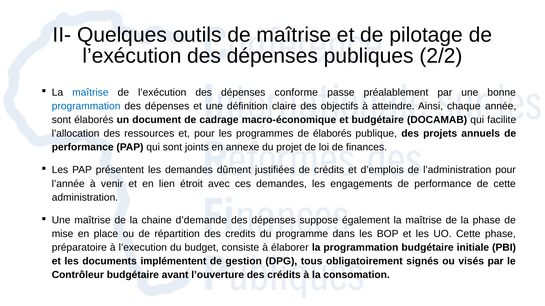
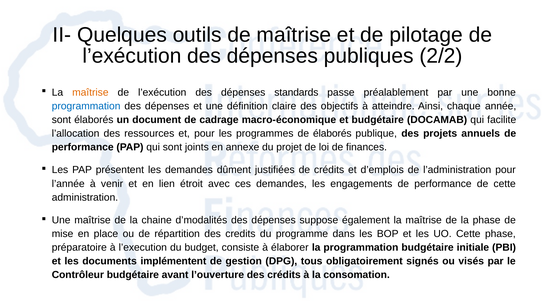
maîtrise colour: blue -> orange (90, 93)
conforme: conforme -> standards (296, 93)
d’demande: d’demande -> d’modalités (201, 221)
